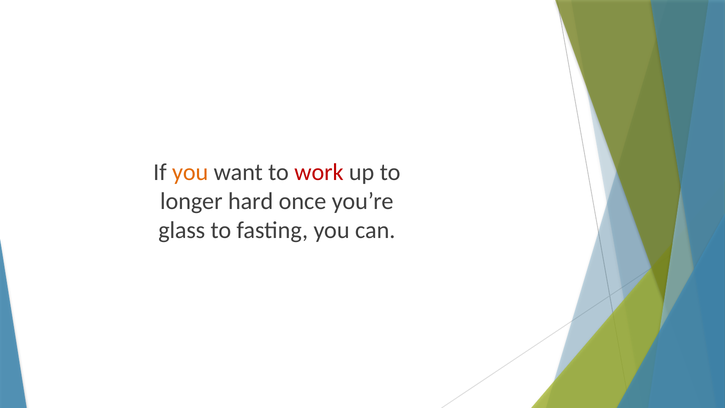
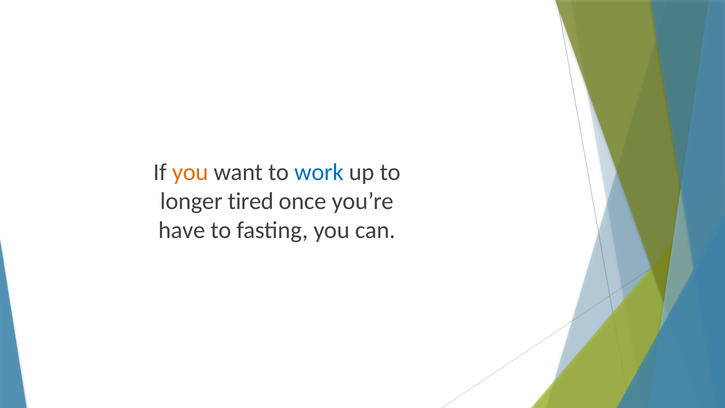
work colour: red -> blue (319, 172)
hard: hard -> tired (251, 201)
glass: glass -> have (182, 230)
